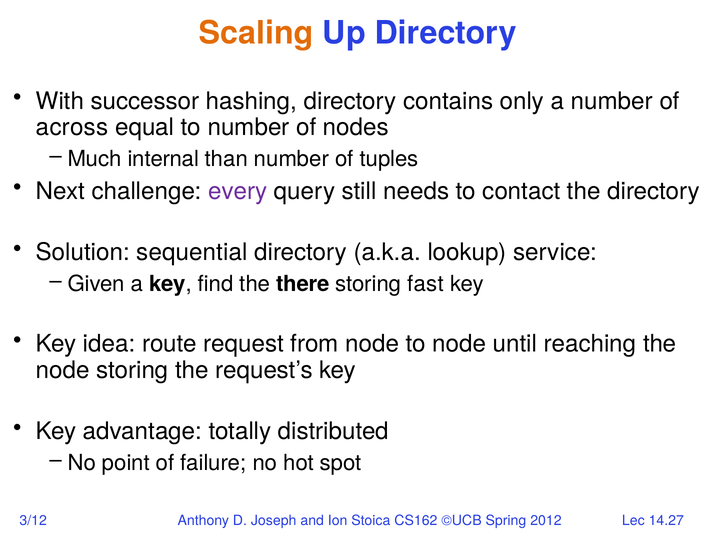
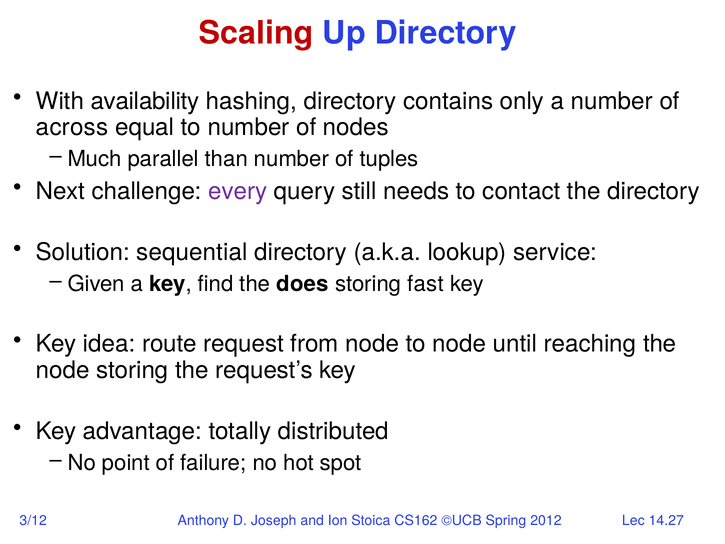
Scaling colour: orange -> red (256, 33)
successor: successor -> availability (145, 101)
internal: internal -> parallel (163, 159)
there: there -> does (303, 284)
